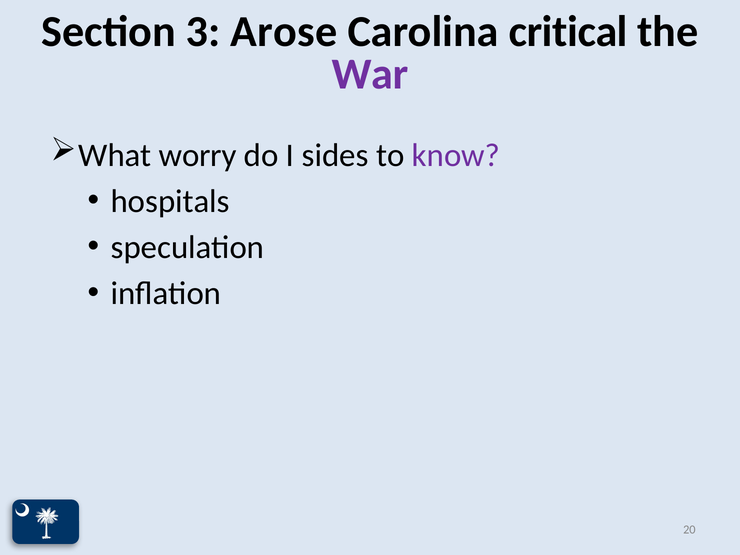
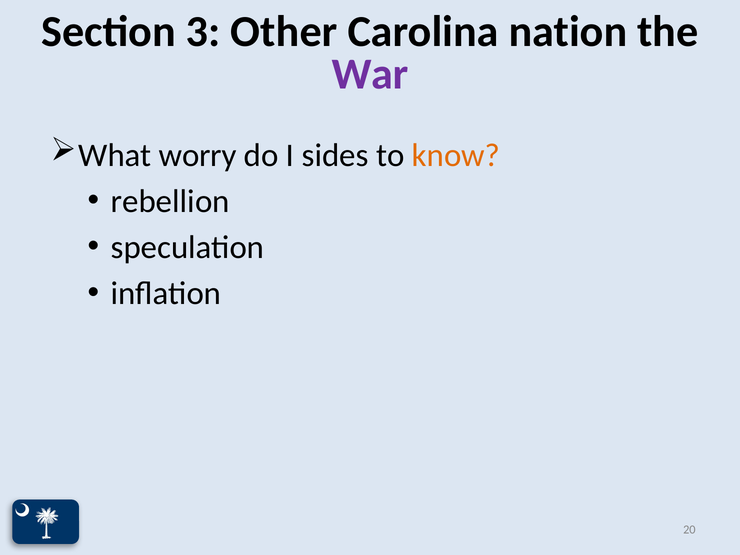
Arose: Arose -> Other (284, 32)
critical: critical -> nation (568, 32)
know colour: purple -> orange (456, 155)
hospitals: hospitals -> rebellion (170, 201)
